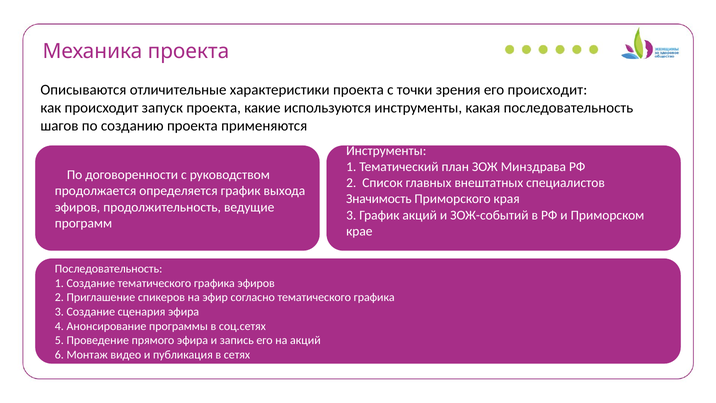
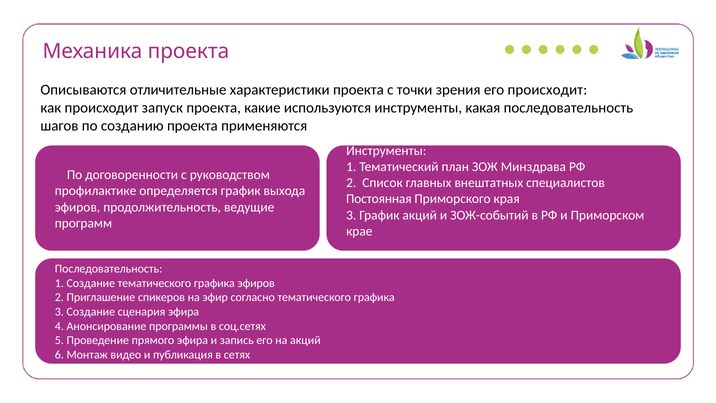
продолжается: продолжается -> профилактике (96, 191)
Значимость: Значимость -> Постоянная (379, 199)
